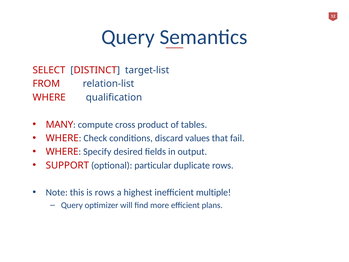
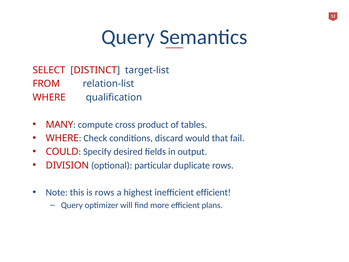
values: values -> would (197, 138)
WHERE: WHERE -> COULD (62, 152)
SUPPORT: SUPPORT -> DIVISION (67, 165)
inefficient multiple: multiple -> efficient (214, 192)
